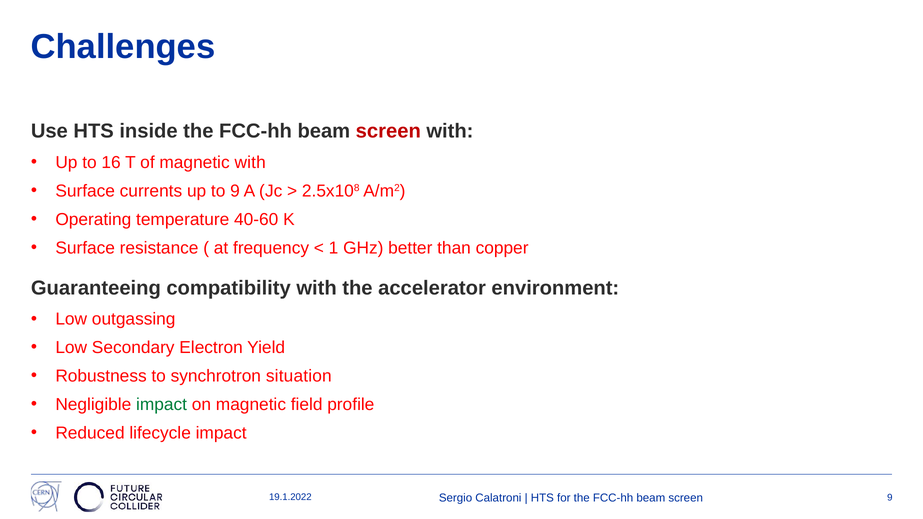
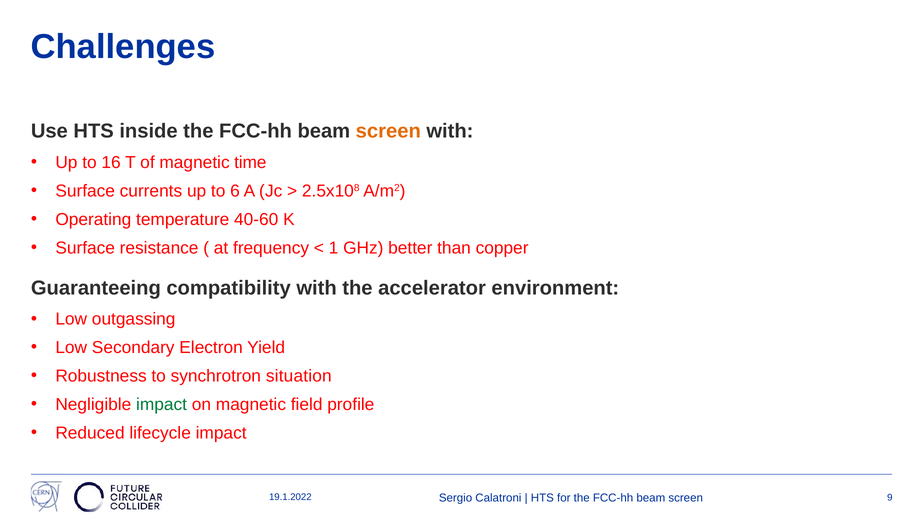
screen colour: red -> orange (388, 131)
magnetic with: with -> time (250, 163)
to 9: 9 -> 6 (235, 191)
